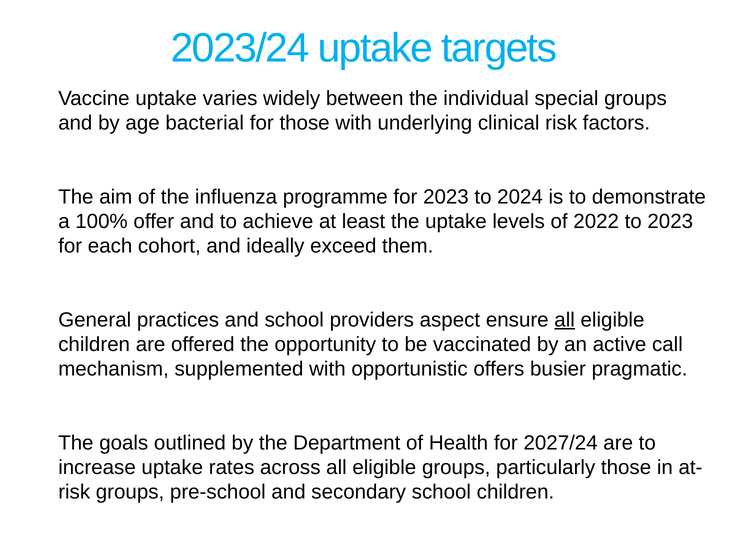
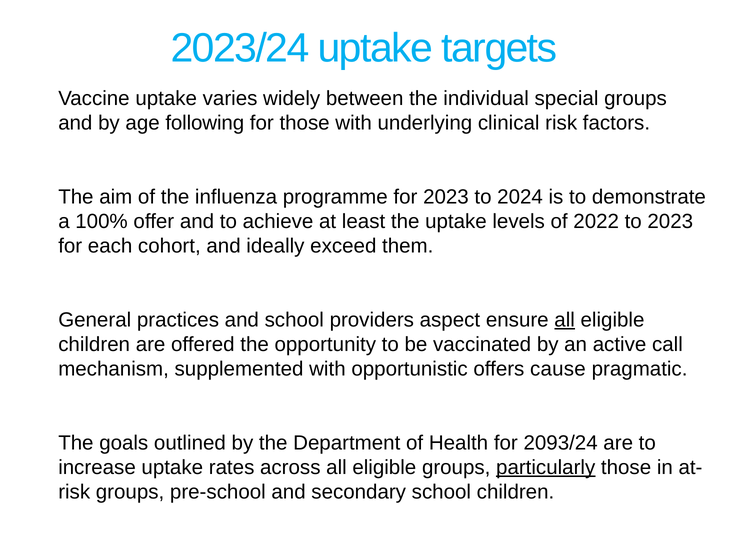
bacterial: bacterial -> following (205, 123)
busier: busier -> cause (558, 369)
2027/24: 2027/24 -> 2093/24 (561, 443)
particularly underline: none -> present (546, 468)
